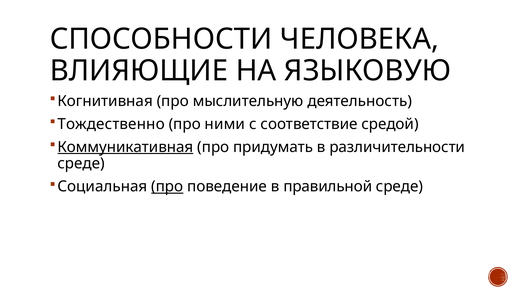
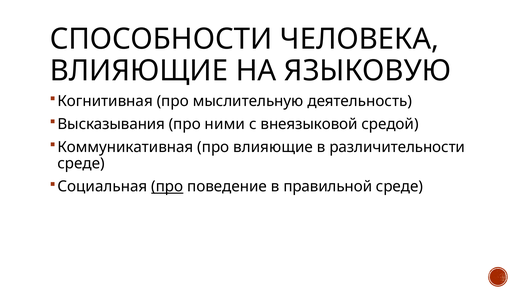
Тождественно: Тождественно -> Высказывания (111, 124)
соответствие: соответствие -> внеязыковой (309, 124)
Коммуникативная underline: present -> none (125, 147)
про придумать: придумать -> влияющие (273, 147)
